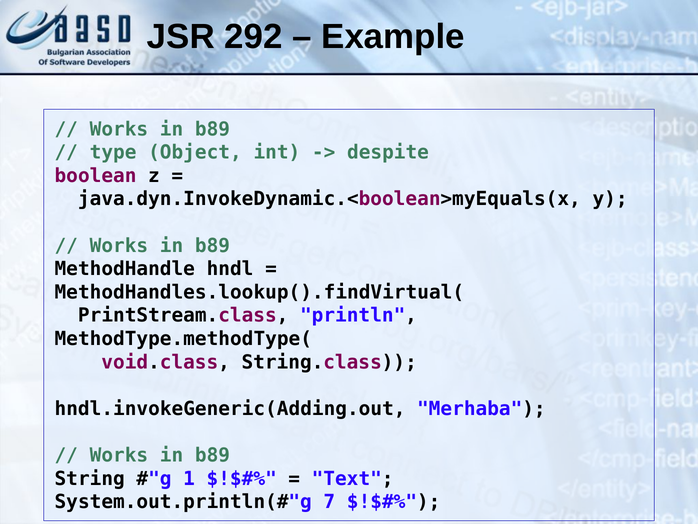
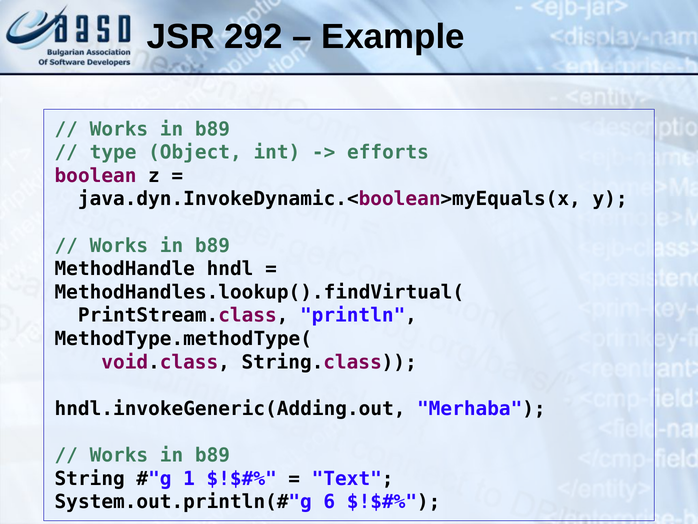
despite: despite -> efforts (388, 152)
7: 7 -> 6 (329, 501)
